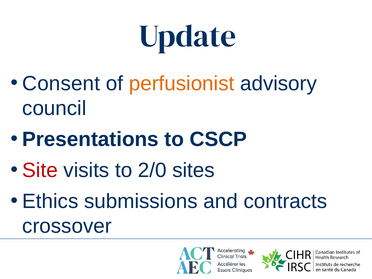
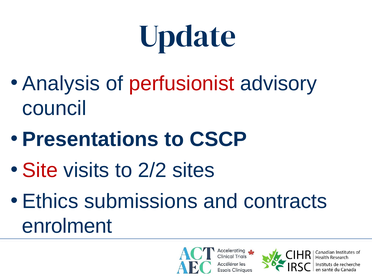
Consent: Consent -> Analysis (61, 84)
perfusionist colour: orange -> red (182, 84)
2/0: 2/0 -> 2/2 (152, 170)
crossover: crossover -> enrolment (67, 226)
